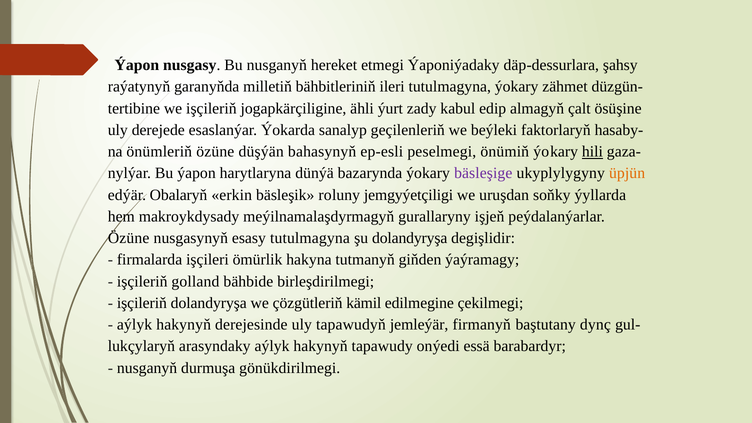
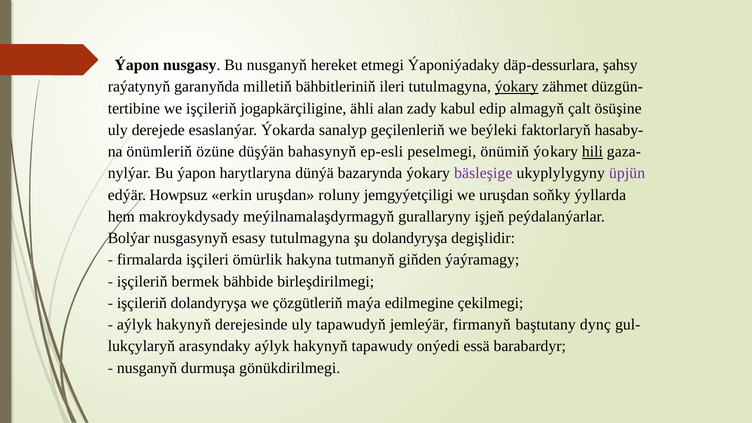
ýokary underline: none -> present (517, 87)
ýurt: ýurt -> alan (390, 108)
üpjün colour: orange -> purple (627, 173)
Obalaryň: Obalaryň -> Howpsuz (179, 195)
erkin bäsleşik: bäsleşik -> uruşdan (285, 195)
Özüne: Özüne -> Bolýar (129, 238)
golland: golland -> bermek (195, 281)
kämil: kämil -> maýa (364, 303)
